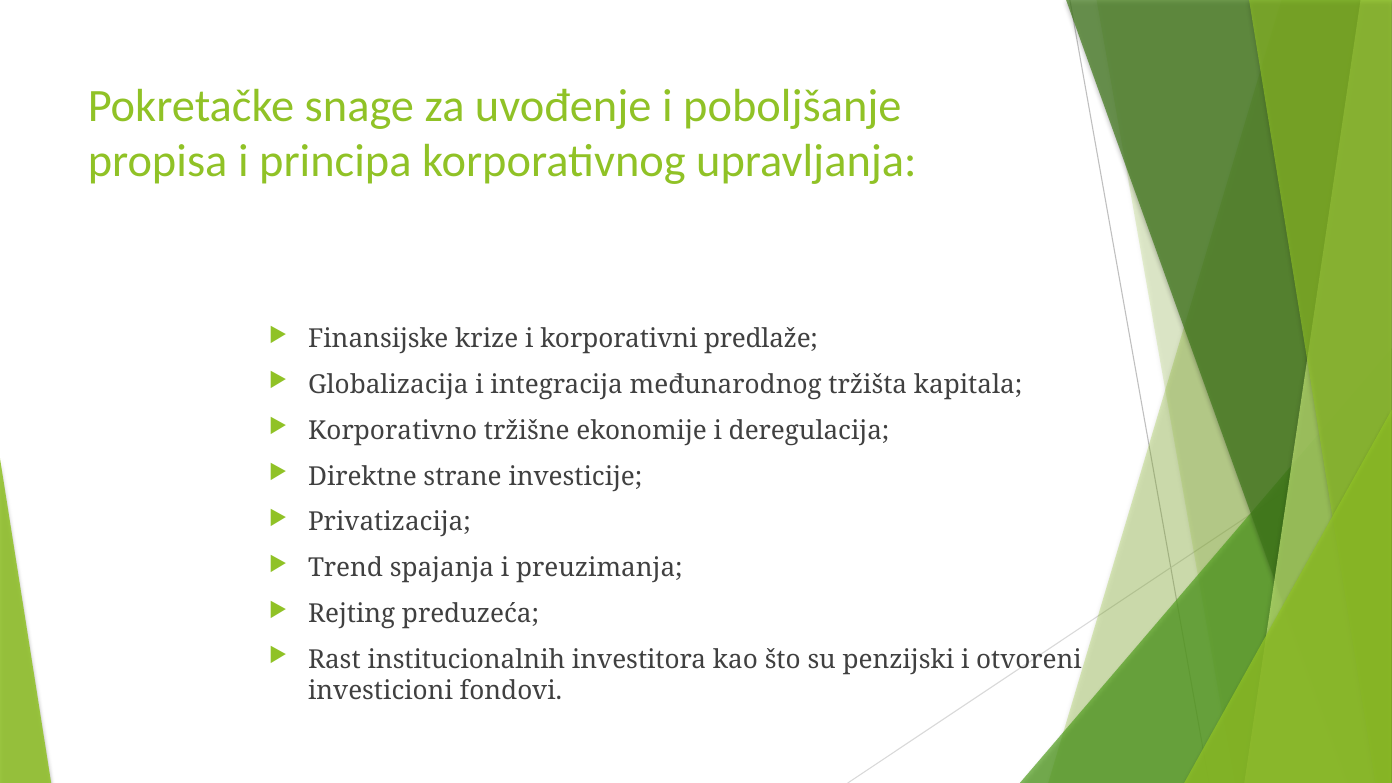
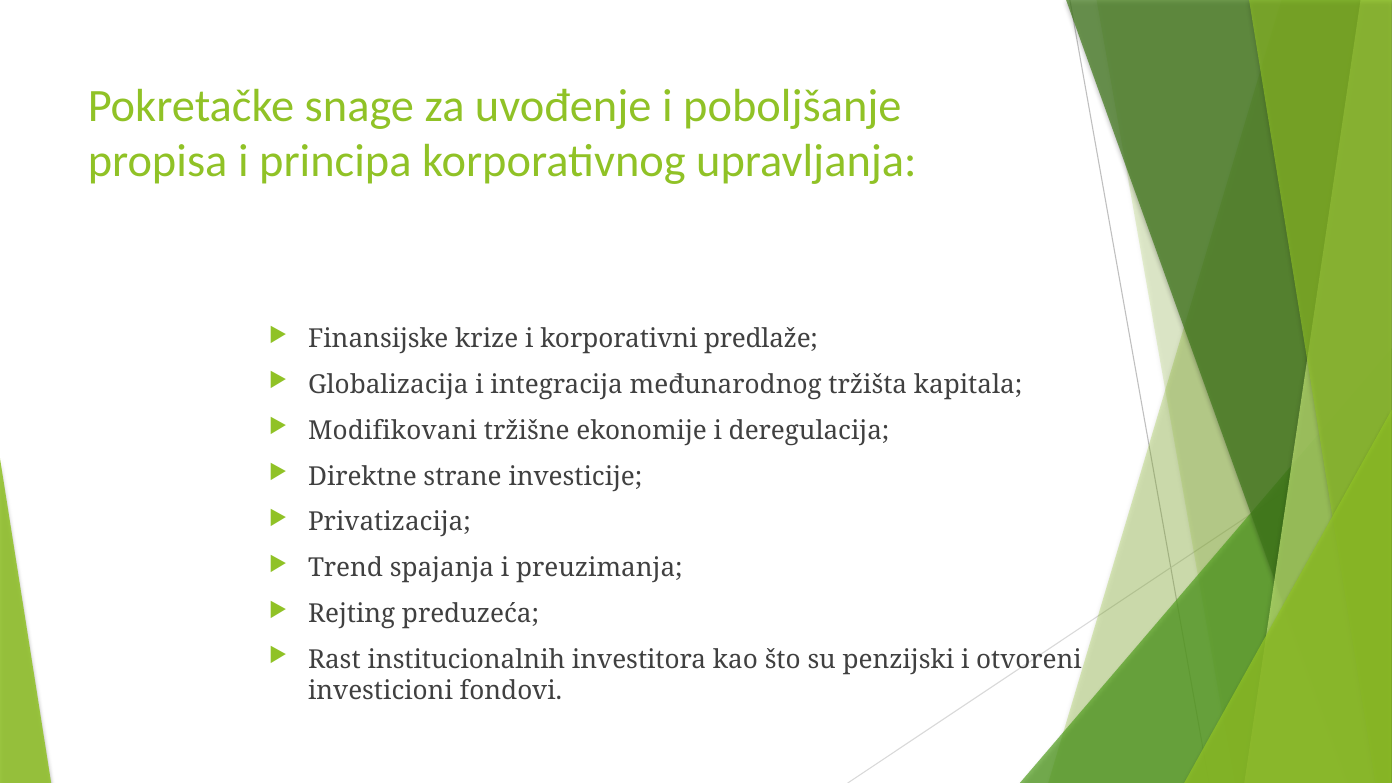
Korporativno: Korporativno -> Modifikovani (393, 431)
